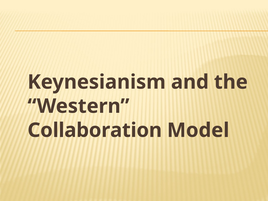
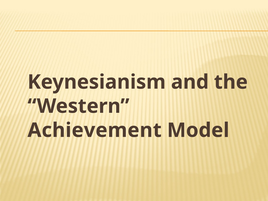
Collaboration: Collaboration -> Achievement (95, 130)
